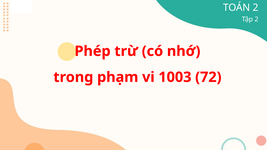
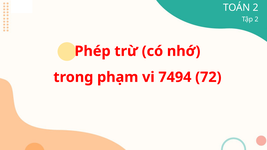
1003: 1003 -> 7494 (175, 77)
